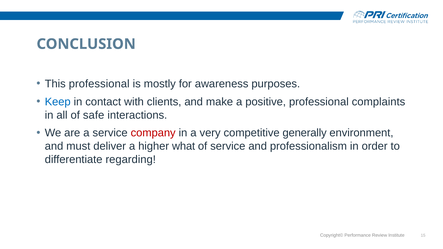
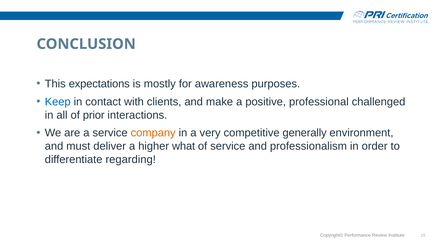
This professional: professional -> expectations (99, 84)
complaints: complaints -> challenged (379, 102)
safe: safe -> prior (94, 115)
company colour: red -> orange (153, 133)
